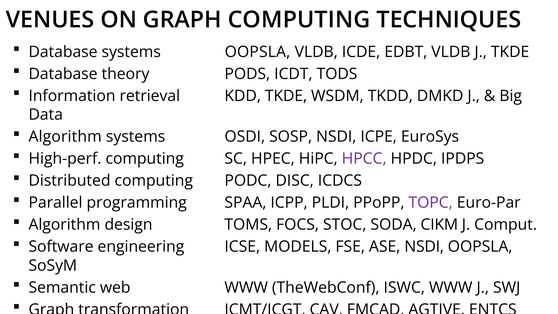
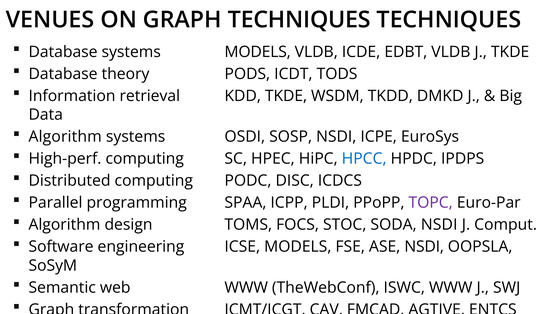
GRAPH COMPUTING: COMPUTING -> TECHNIQUES (299, 20)
systems OOPSLA: OOPSLA -> MODELS (258, 52)
HPCC colour: purple -> blue (364, 159)
SODA CIKM: CIKM -> NSDI (439, 225)
